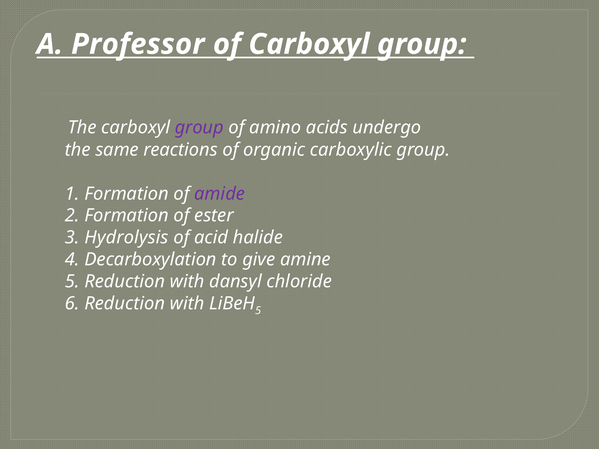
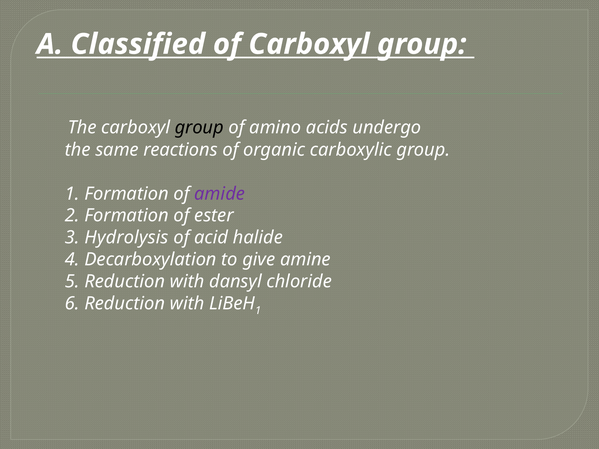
Professor: Professor -> Classified (138, 44)
group colour: purple -> black (199, 128)
5: 5 -> 1 (258, 311)
